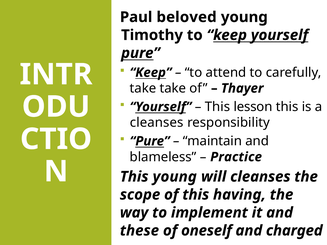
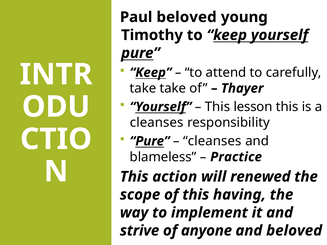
maintain: maintain -> cleanses (212, 141)
This young: young -> action (175, 177)
will cleanses: cleanses -> renewed (260, 177)
these: these -> strive (140, 231)
oneself: oneself -> anyone (207, 231)
and charged: charged -> beloved (294, 231)
